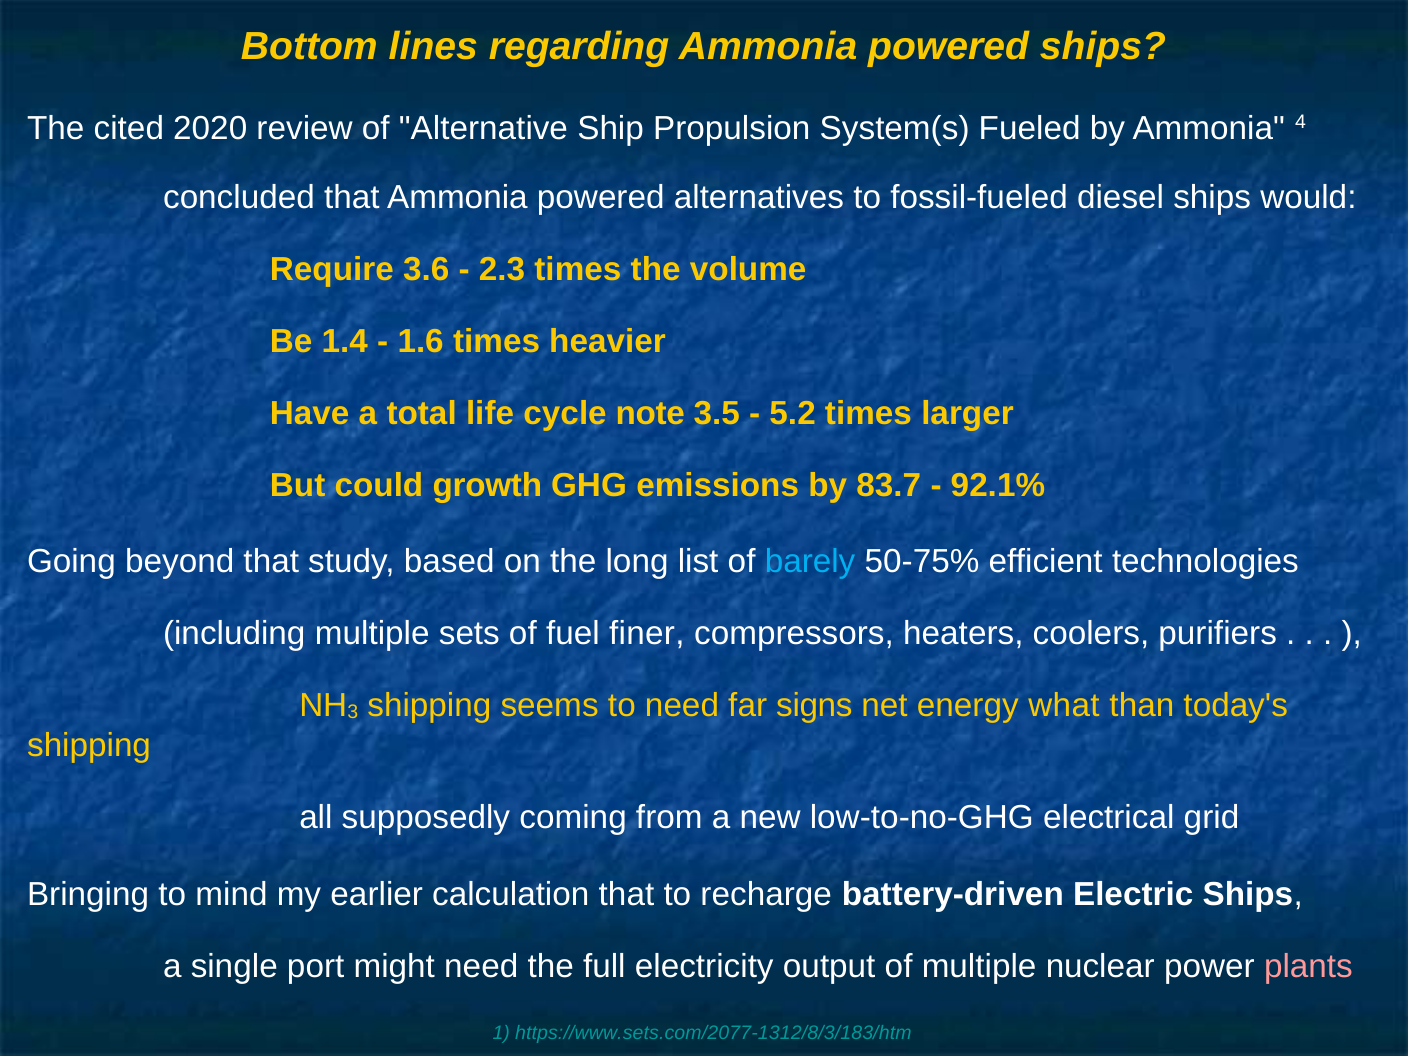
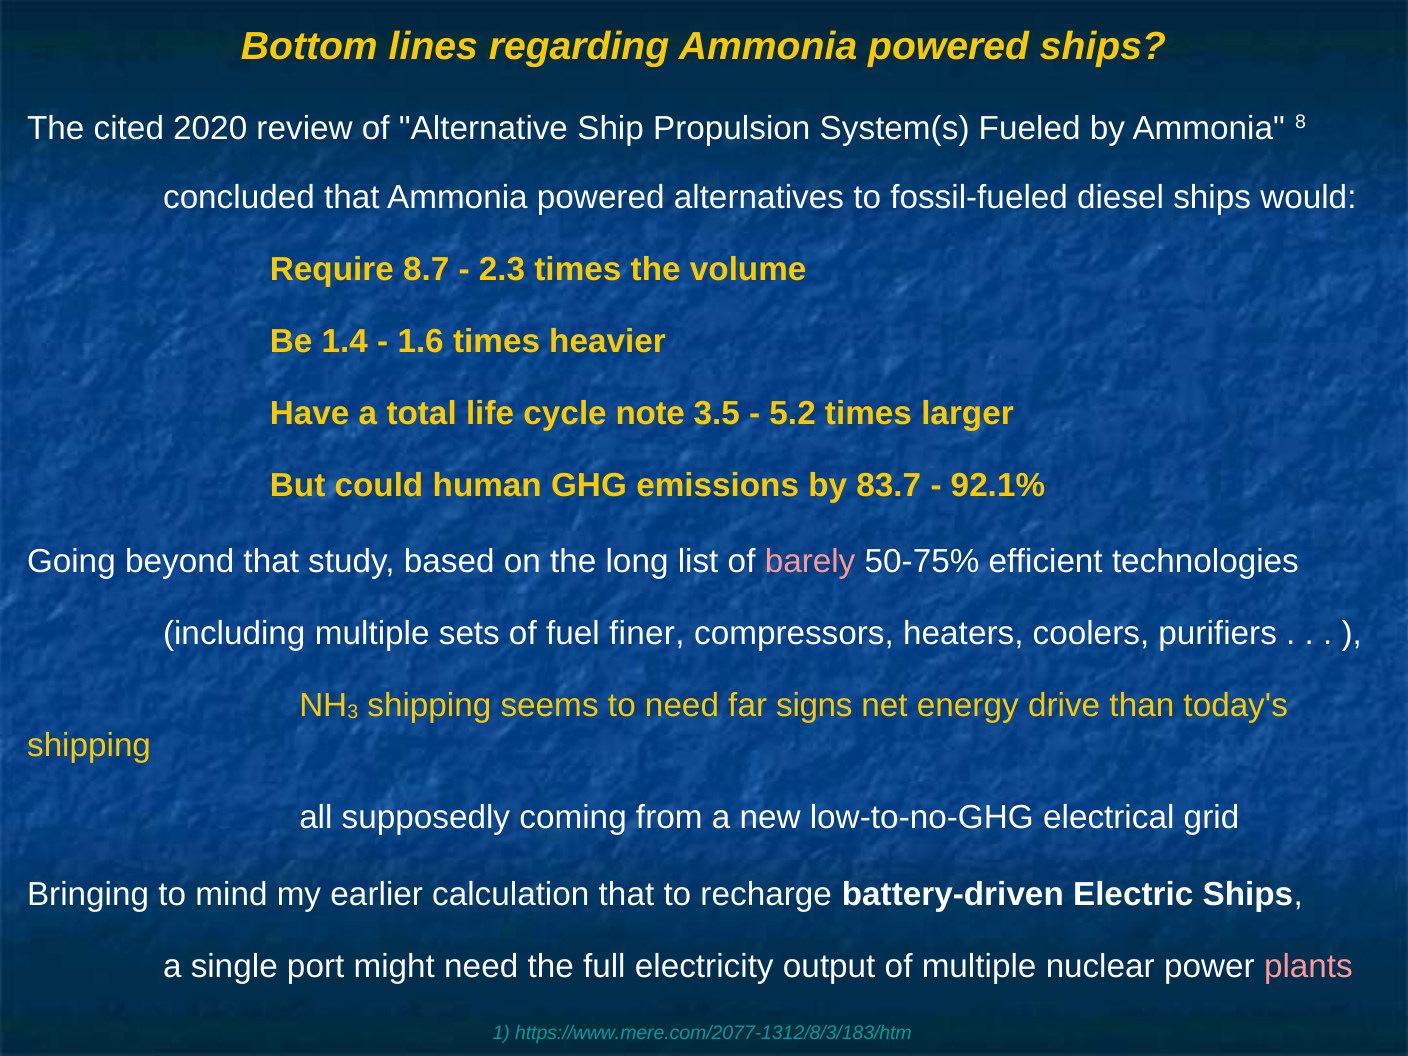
4: 4 -> 8 (1301, 122)
3.6: 3.6 -> 8.7 (426, 269)
growth: growth -> human (487, 485)
barely colour: light blue -> pink (810, 562)
what: what -> drive (1064, 706)
https://www.sets.com/2077-1312/8/3/183/htm: https://www.sets.com/2077-1312/8/3/183/htm -> https://www.mere.com/2077-1312/8/3/183/htm (713, 1033)
